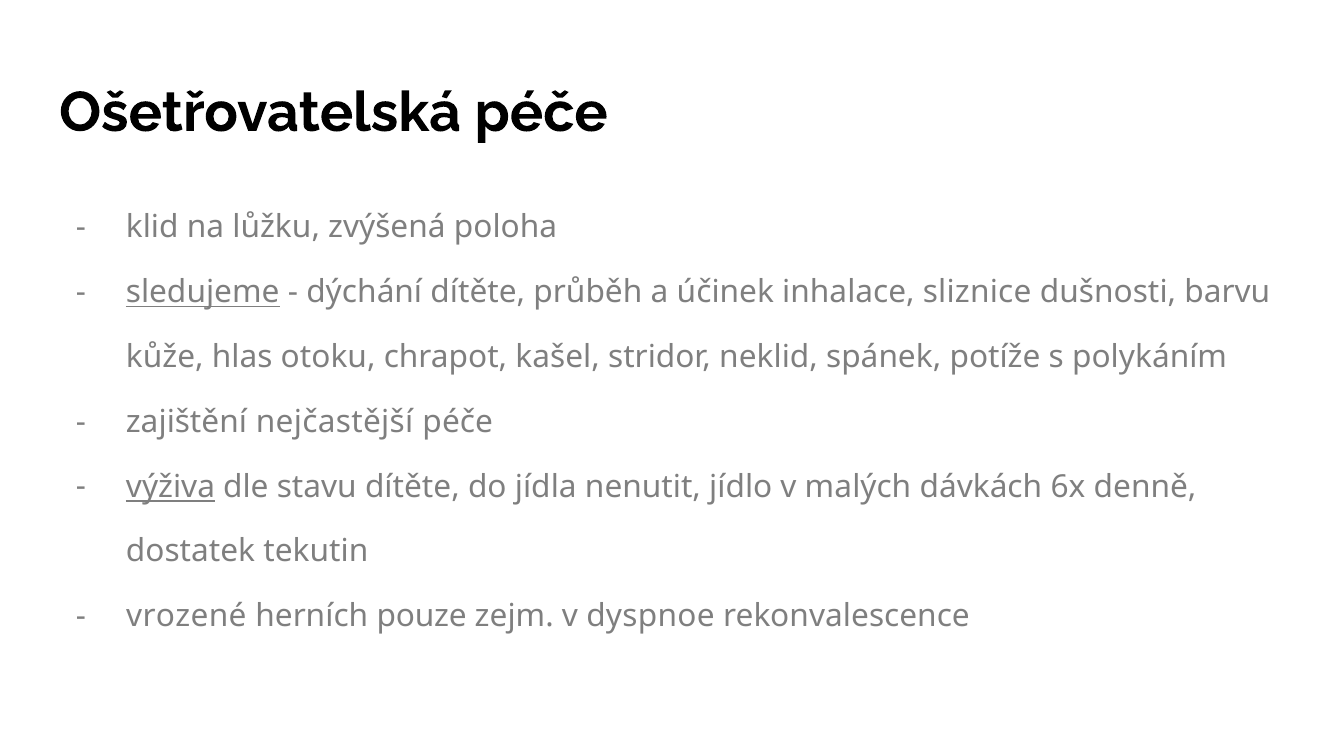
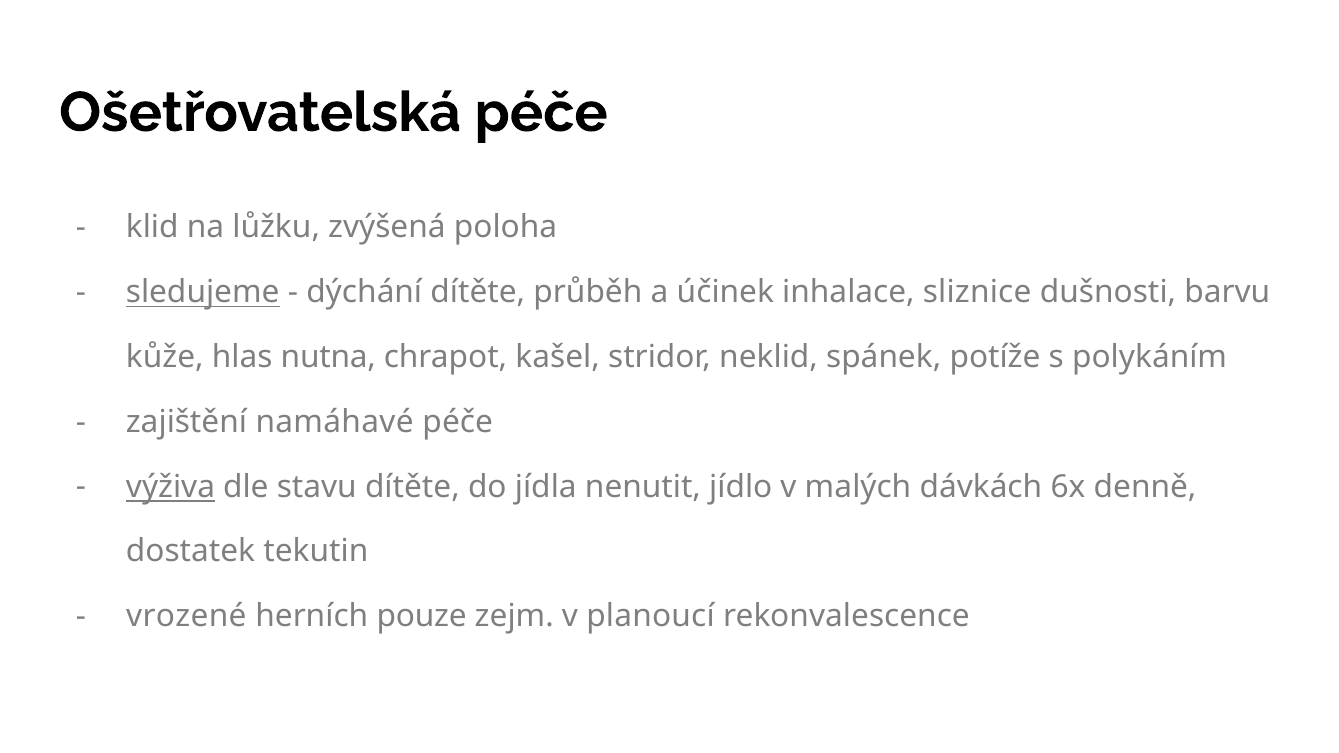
otoku: otoku -> nutna (328, 357)
nejčastější: nejčastější -> namáhavé (335, 422)
dyspnoe: dyspnoe -> planoucí (650, 617)
